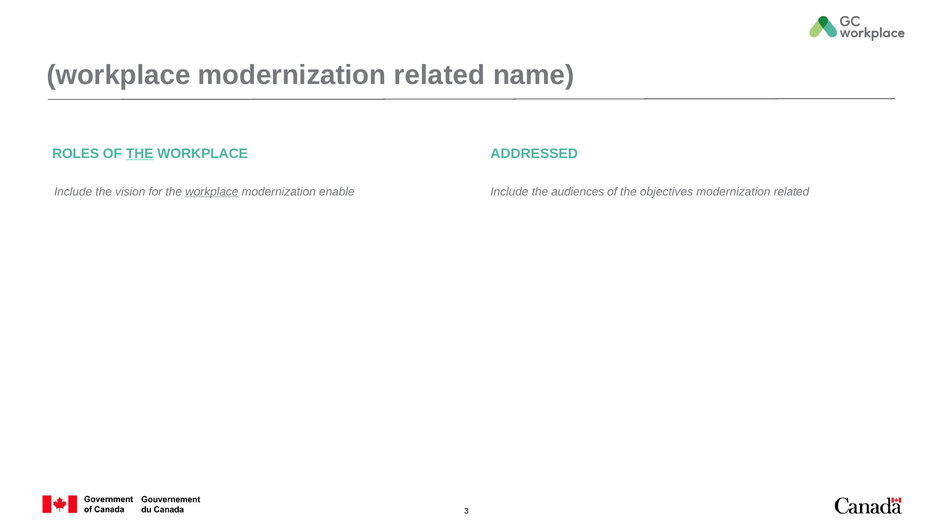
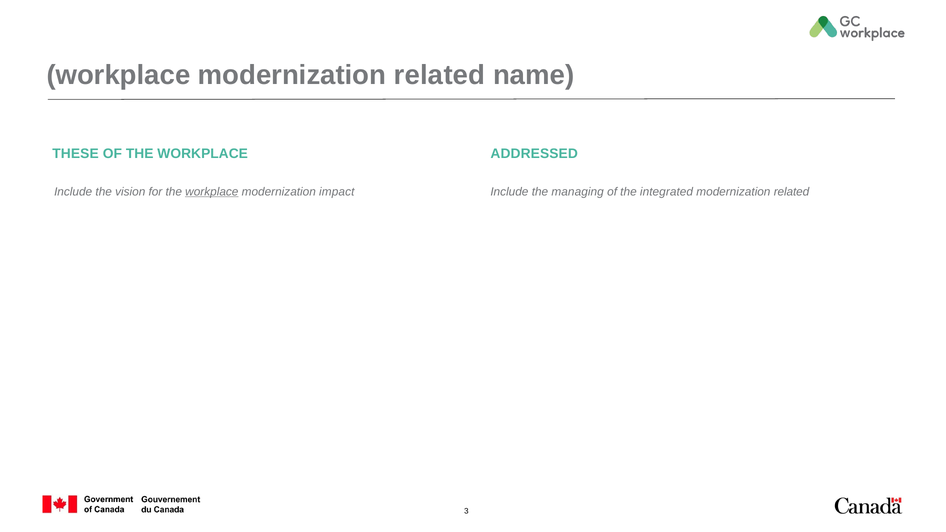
ROLES: ROLES -> THESE (76, 154)
THE underline: present -> none (140, 154)
enable: enable -> impact (337, 192)
audiences: audiences -> managing (578, 192)
objectives: objectives -> integrated (666, 192)
